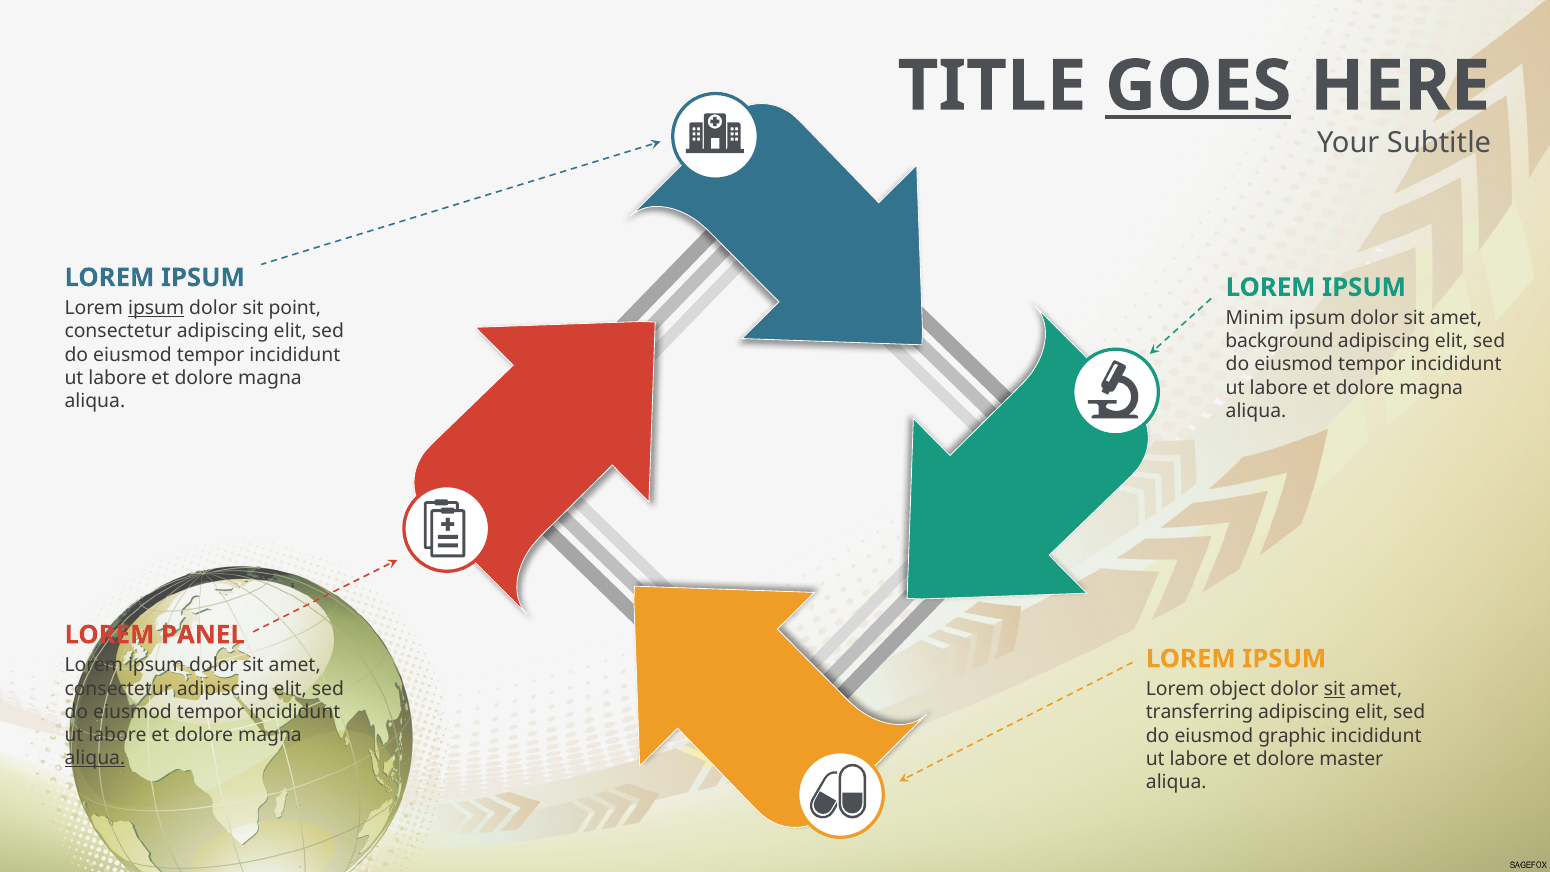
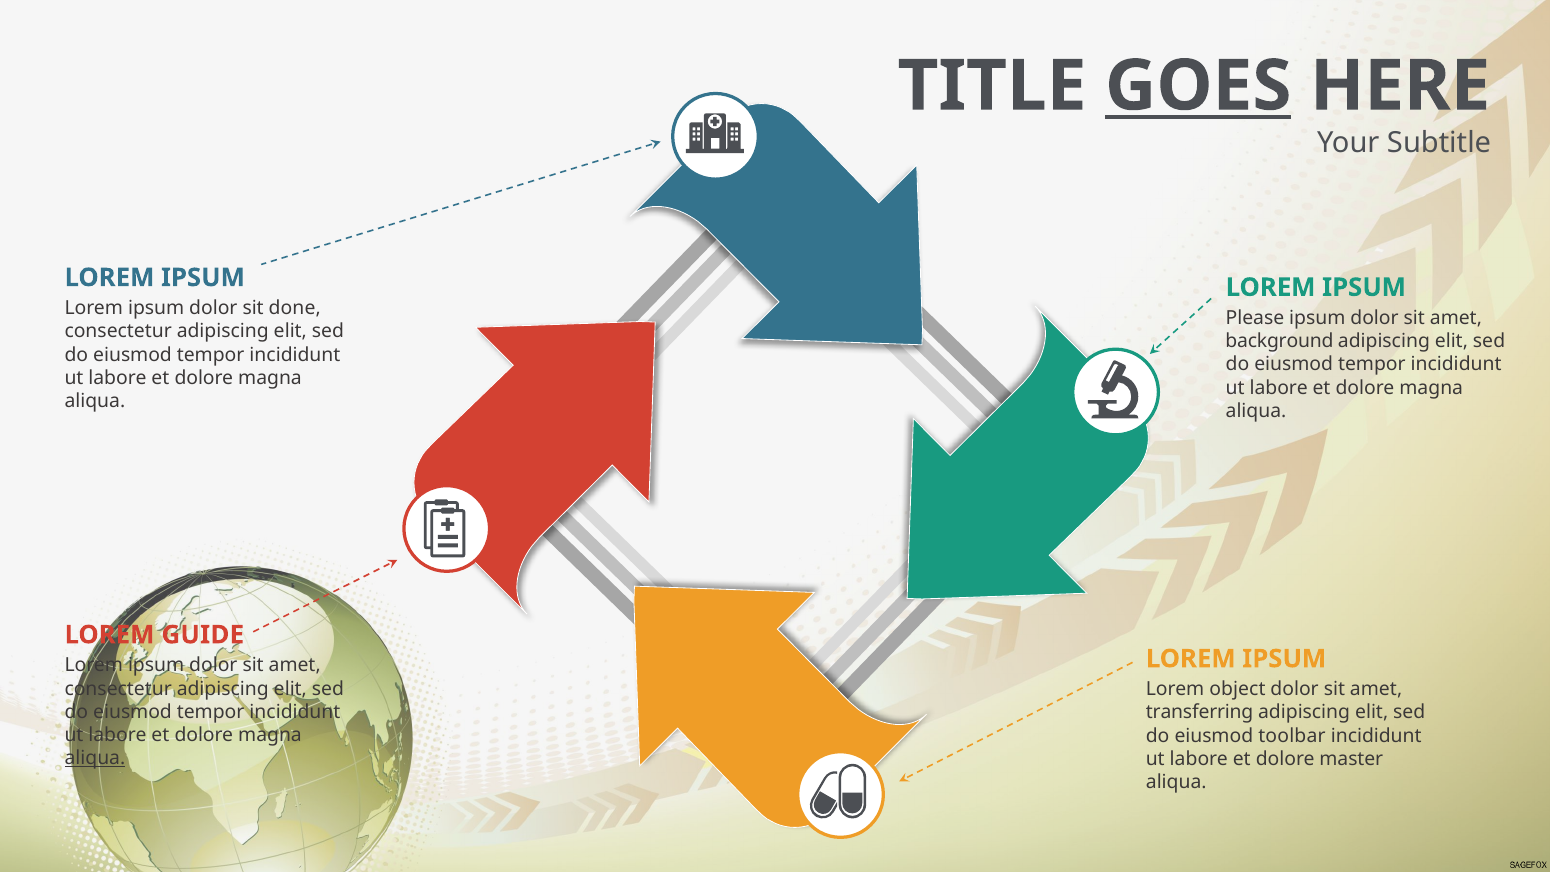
ipsum underline: present -> none (156, 308)
point: point -> done (295, 308)
Minim: Minim -> Please (1255, 318)
PANEL: PANEL -> GUIDE (203, 635)
sit underline: present -> none (1334, 689)
graphic: graphic -> toolbar (1292, 736)
